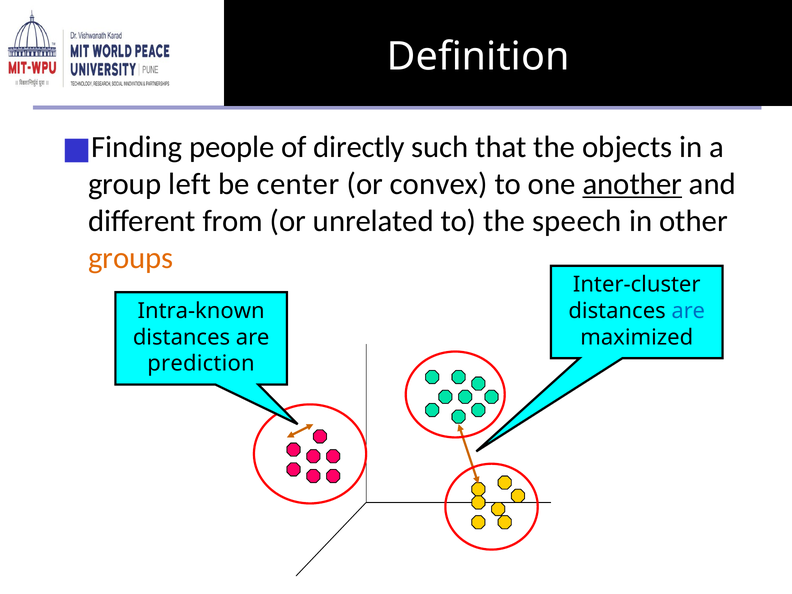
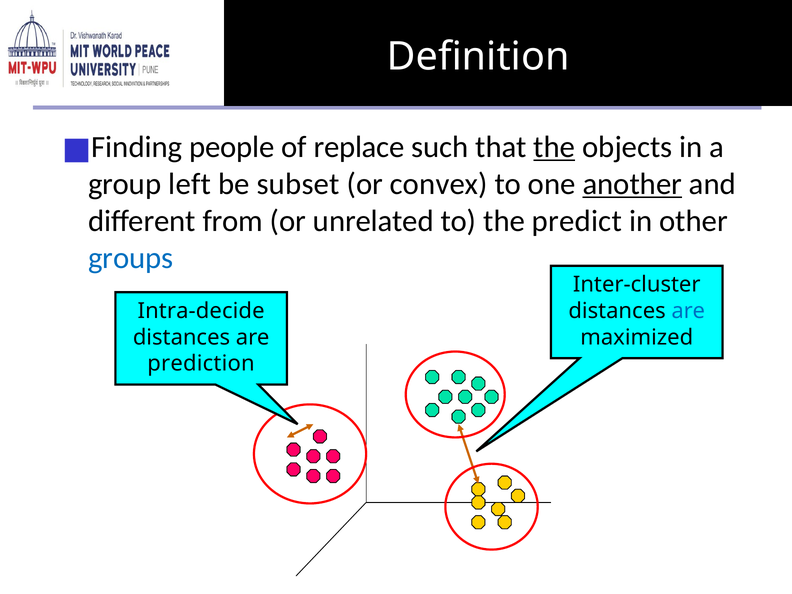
directly: directly -> replace (359, 147)
the underline: none -> present (554, 147)
center: center -> subset (298, 184)
speech: speech -> predict (577, 221)
groups colour: orange -> blue (131, 258)
Intra-known: Intra-known -> Intra-decide (201, 311)
